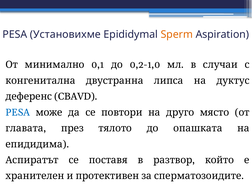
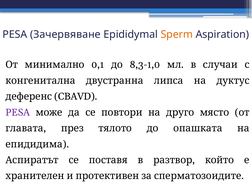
Установихме: Установихме -> Зачервяване (65, 34)
0,2-1,0: 0,2-1,0 -> 8,3-1,0 (145, 65)
PESA colour: blue -> purple (18, 112)
